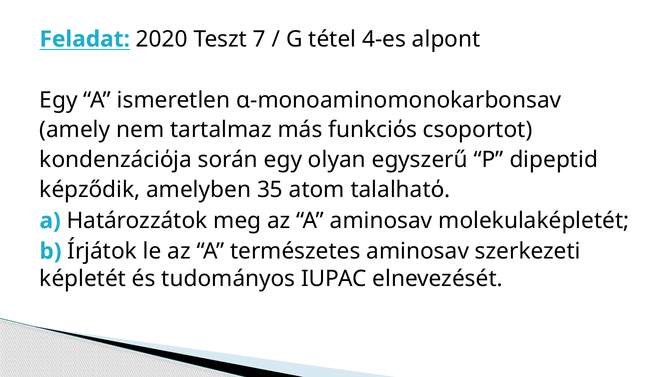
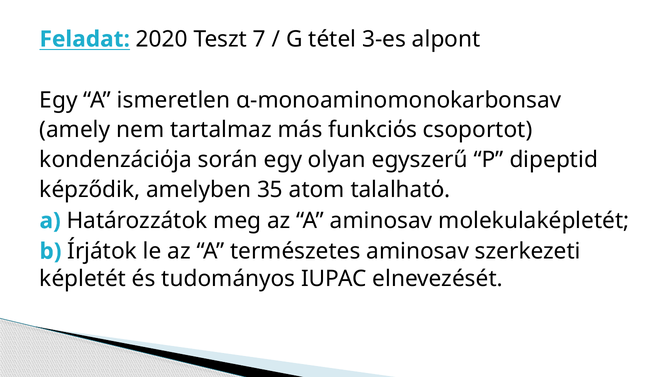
4-es: 4-es -> 3-es (384, 39)
